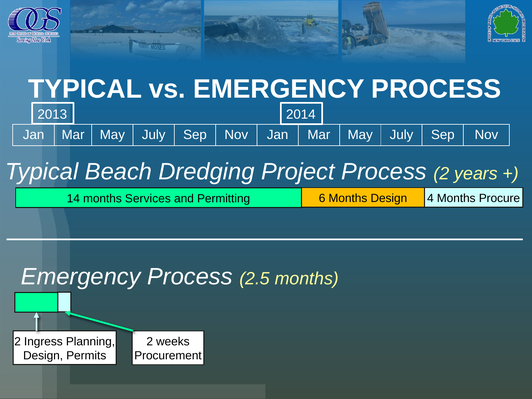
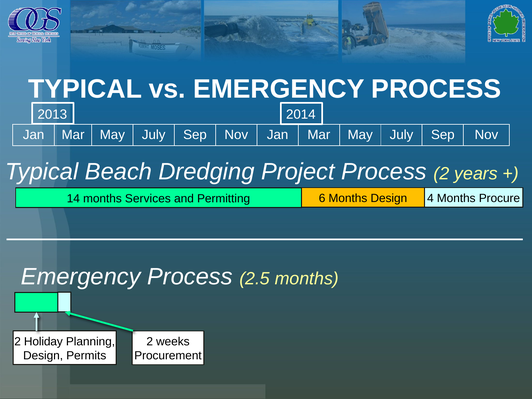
Ingress: Ingress -> Holiday (43, 341)
